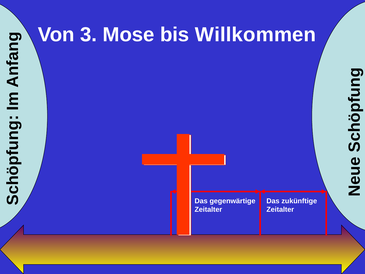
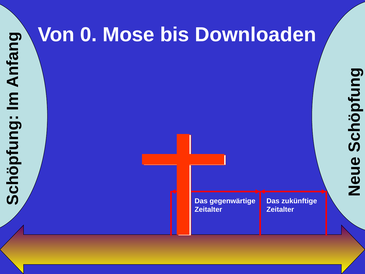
3: 3 -> 0 (89, 35)
Willkommen: Willkommen -> Downloaden (256, 35)
